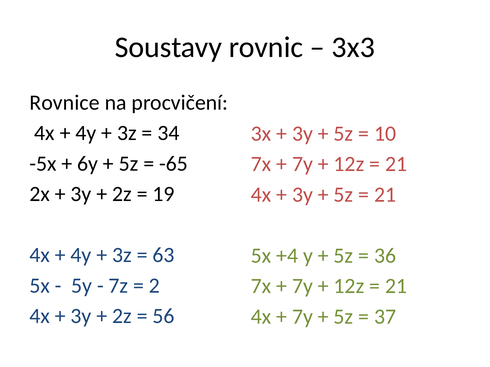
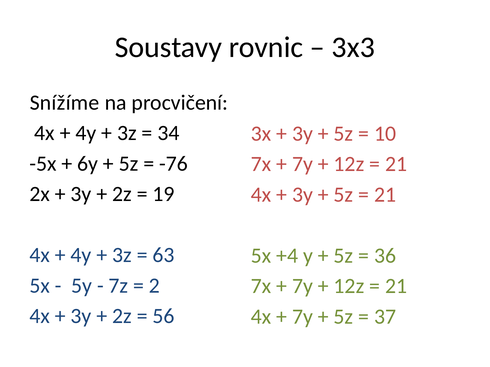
Rovnice: Rovnice -> Snížíme (65, 103)
-65: -65 -> -76 (173, 164)
